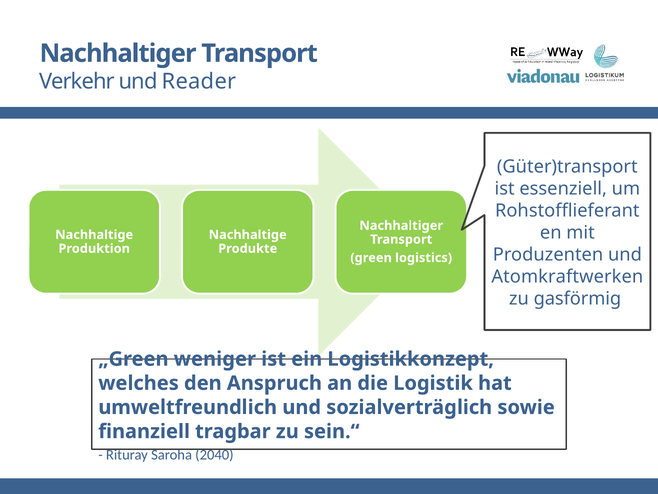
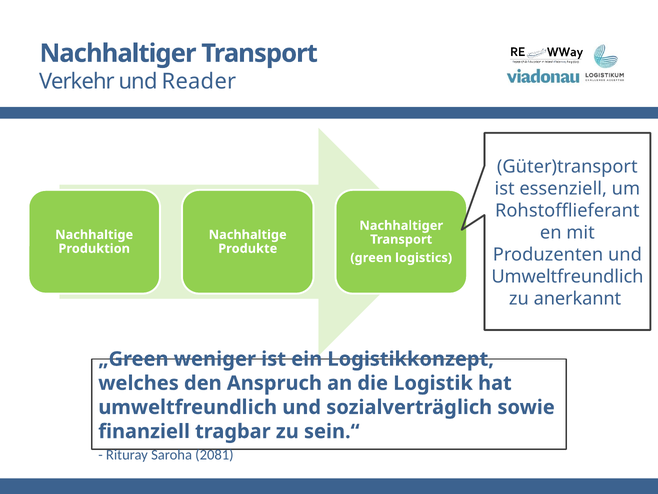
Atomkraftwerken: Atomkraftwerken -> Umweltfreundlich (567, 276)
gasförmig: gasförmig -> anerkannt (577, 298)
2040: 2040 -> 2081 (214, 454)
